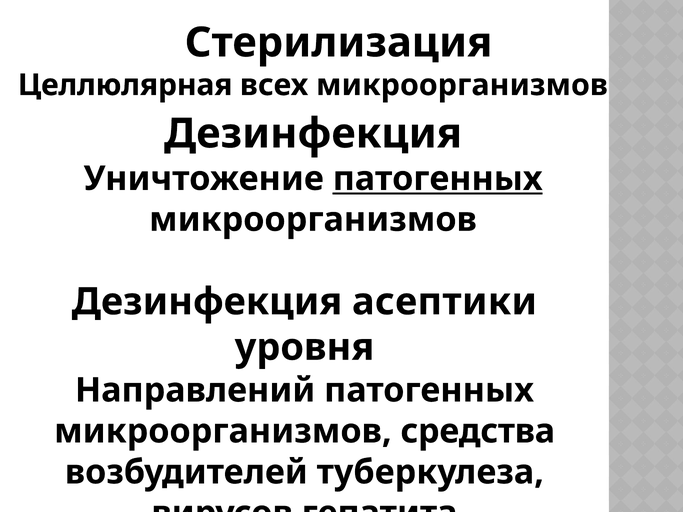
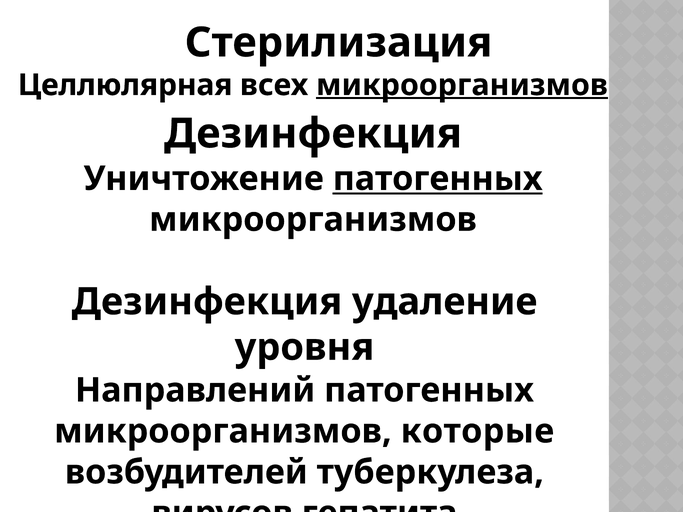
микроорганизмов underline: none -> present (462, 85)
асептики: асептики -> удаление (445, 302)
средства: средства -> которые (477, 431)
